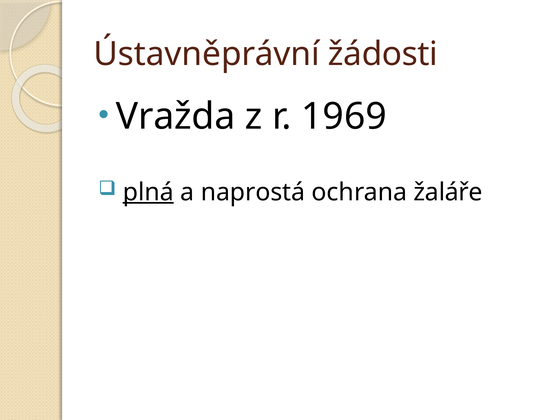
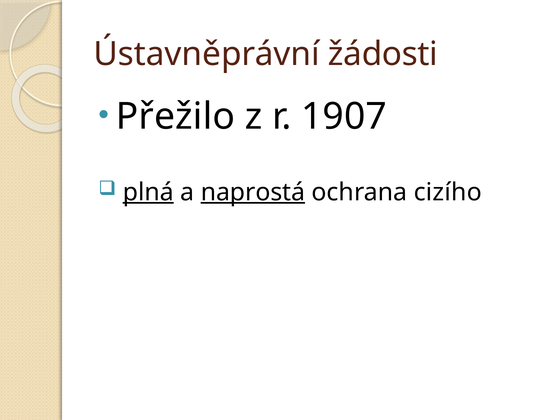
Vražda: Vražda -> Přežilo (175, 116)
1969: 1969 -> 1907 (344, 116)
naprostá underline: none -> present (253, 192)
žaláře: žaláře -> cizího (448, 192)
